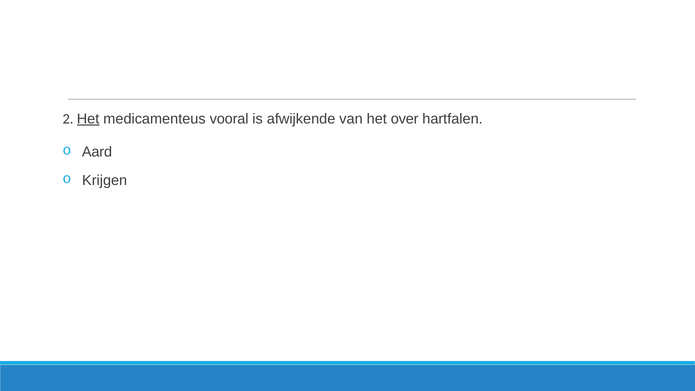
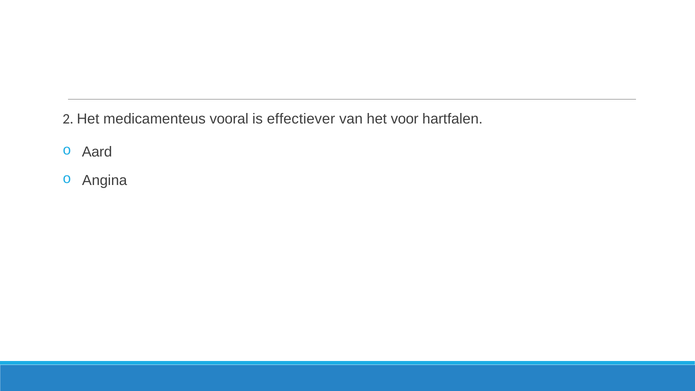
Het underline: present -> none (88, 119)
afwijkende: afwijkende -> effectiever (301, 119)
over: over -> voor (405, 119)
Krijgen: Krijgen -> Angina (105, 181)
